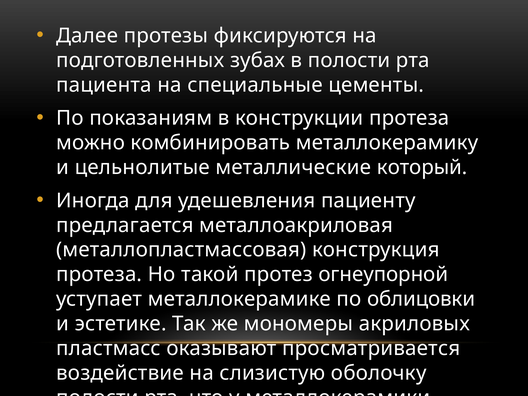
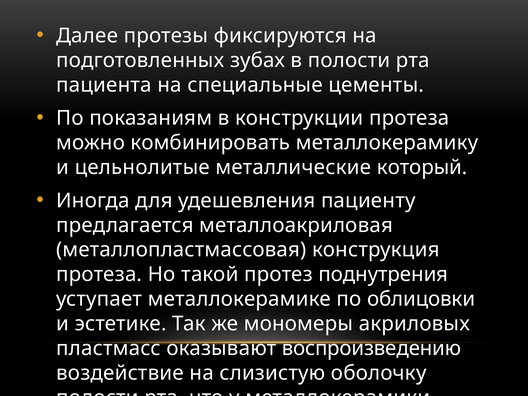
огнеупорной: огнеупорной -> поднутрения (383, 275)
просматривается: просматривается -> воспроизведению (371, 348)
